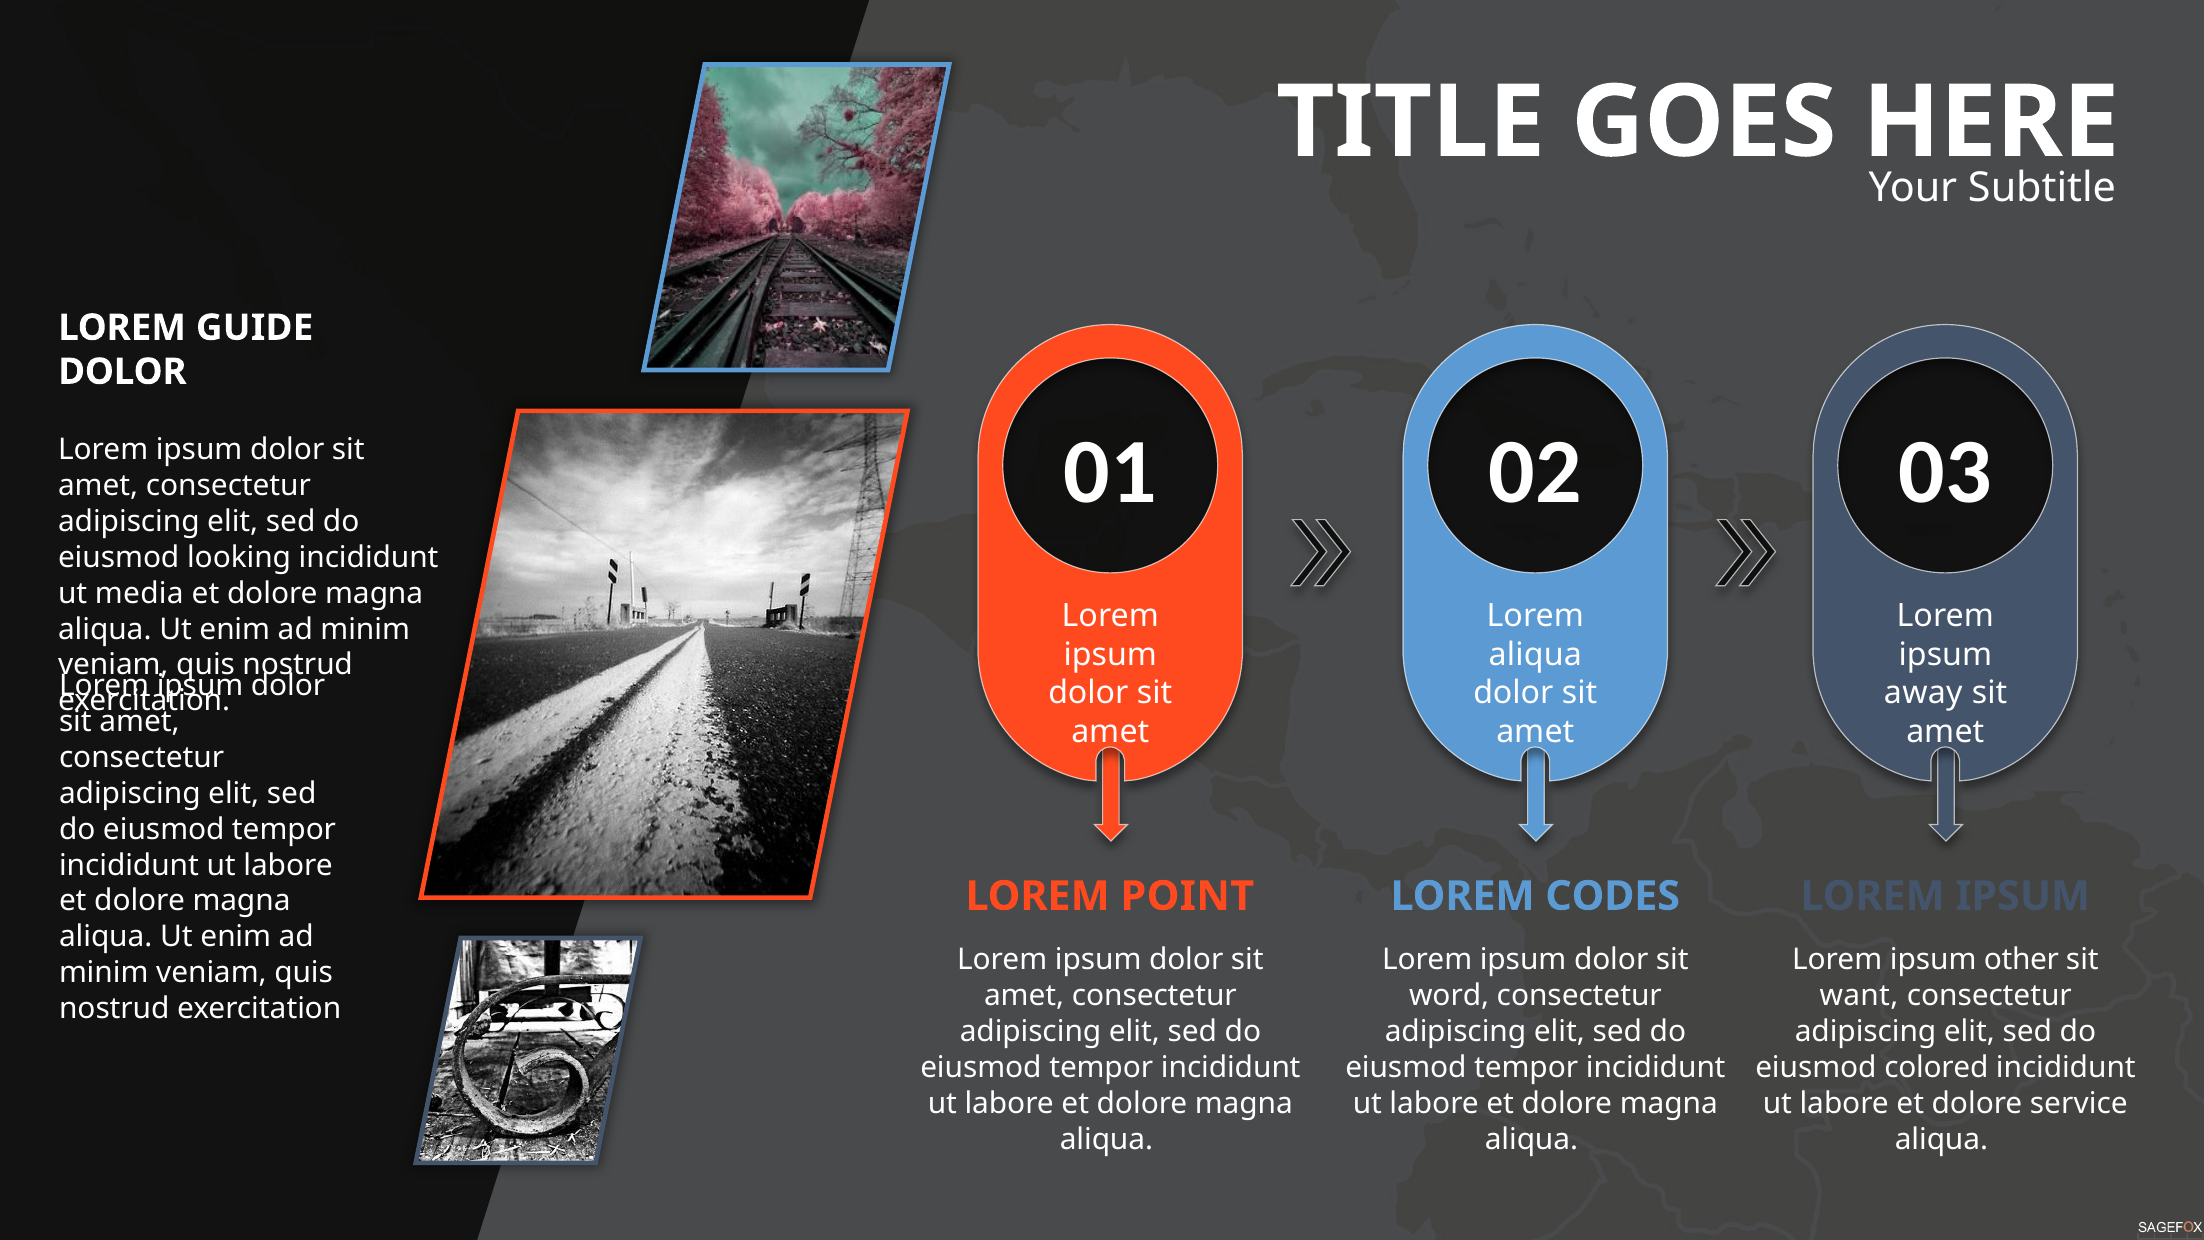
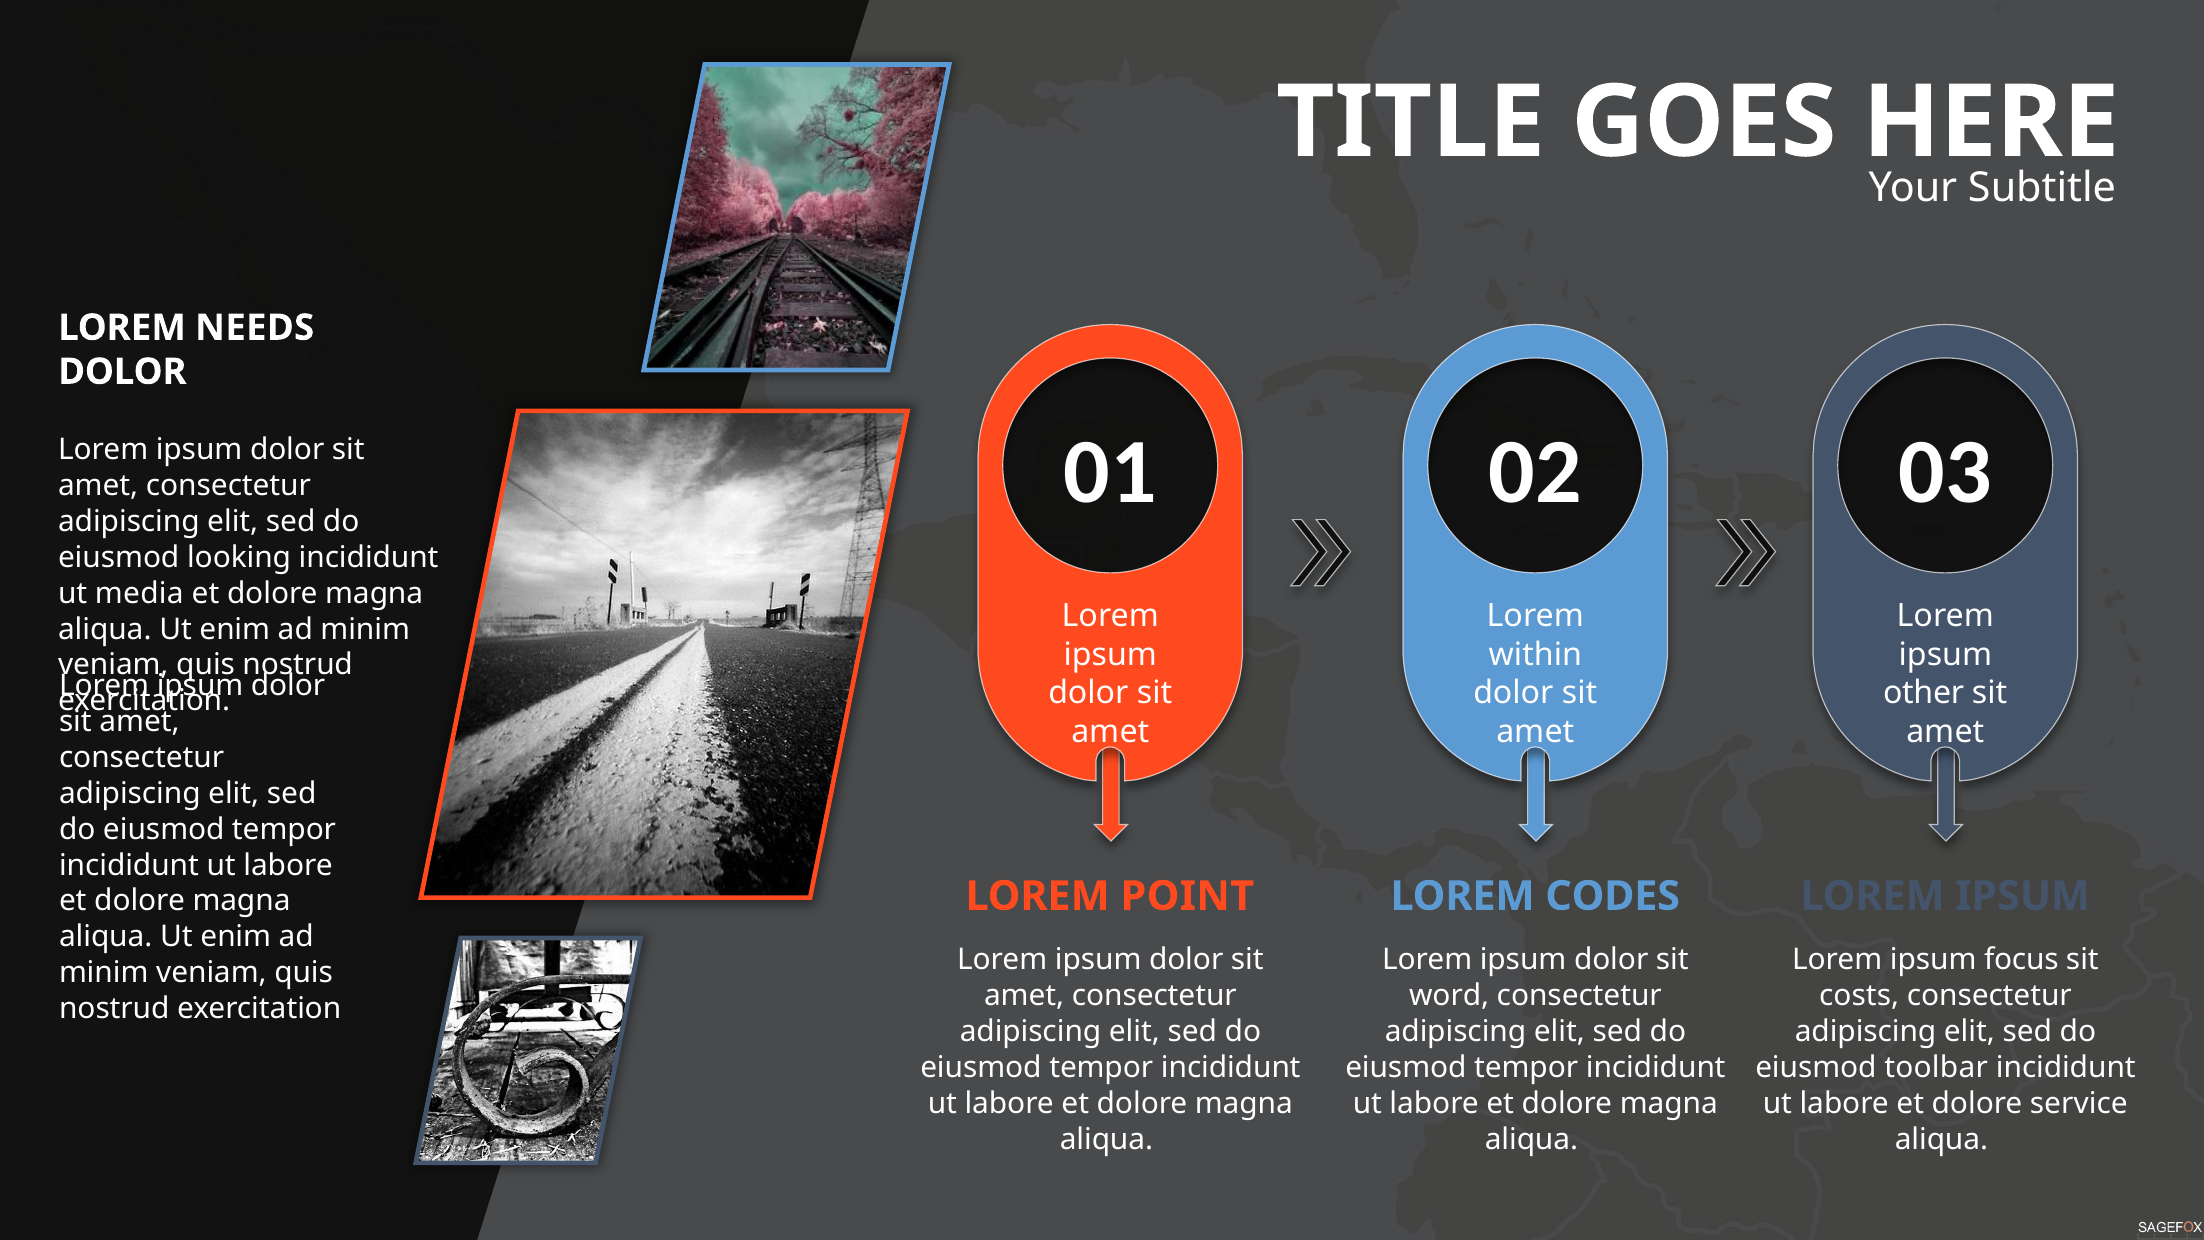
GUIDE: GUIDE -> NEEDS (255, 328)
aliqua: aliqua -> within (1535, 654)
away: away -> other (1924, 693)
other: other -> focus (2021, 960)
want: want -> costs (1859, 996)
colored: colored -> toolbar (1936, 1067)
